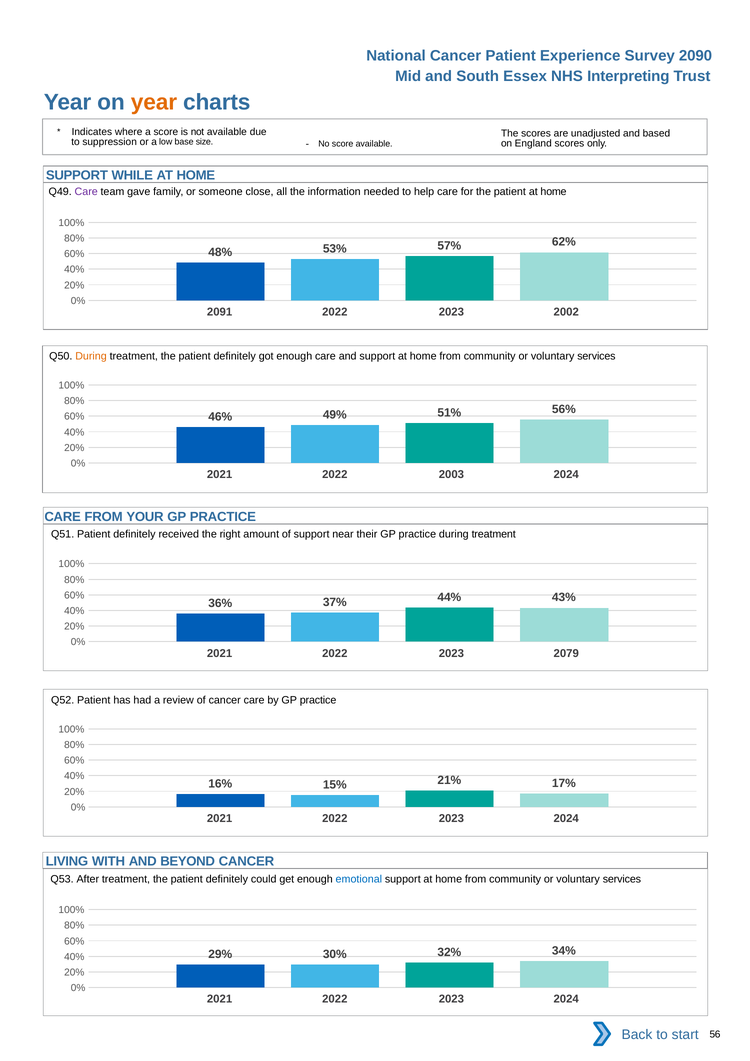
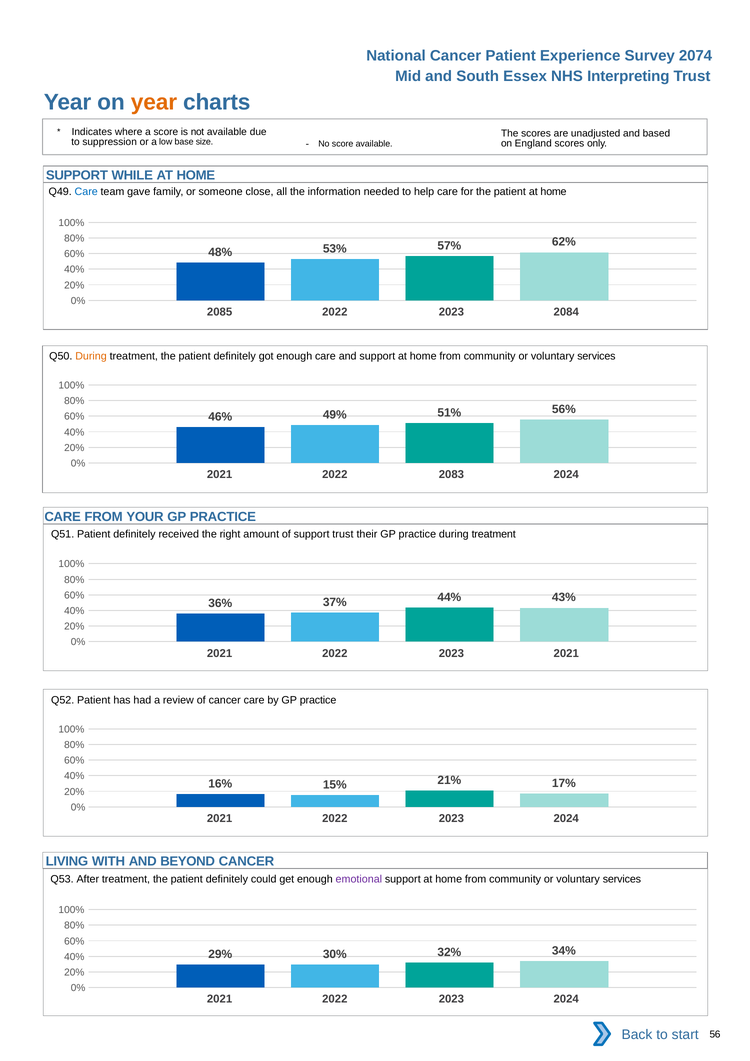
2090: 2090 -> 2074 (696, 56)
Care colour: purple -> blue (86, 192)
2091: 2091 -> 2085 (220, 312)
2002: 2002 -> 2084 (566, 312)
2003: 2003 -> 2083 (451, 475)
support near: near -> trust (343, 534)
2023 2079: 2079 -> 2021 (566, 654)
emotional colour: blue -> purple (359, 880)
